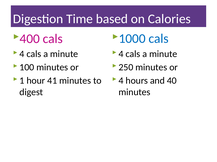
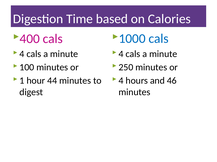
40: 40 -> 46 (172, 81)
41: 41 -> 44 (52, 81)
